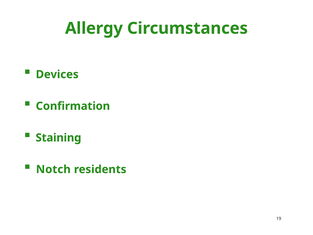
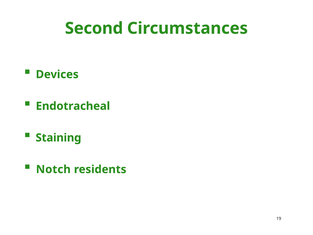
Allergy: Allergy -> Second (94, 28)
Confirmation: Confirmation -> Endotracheal (73, 106)
